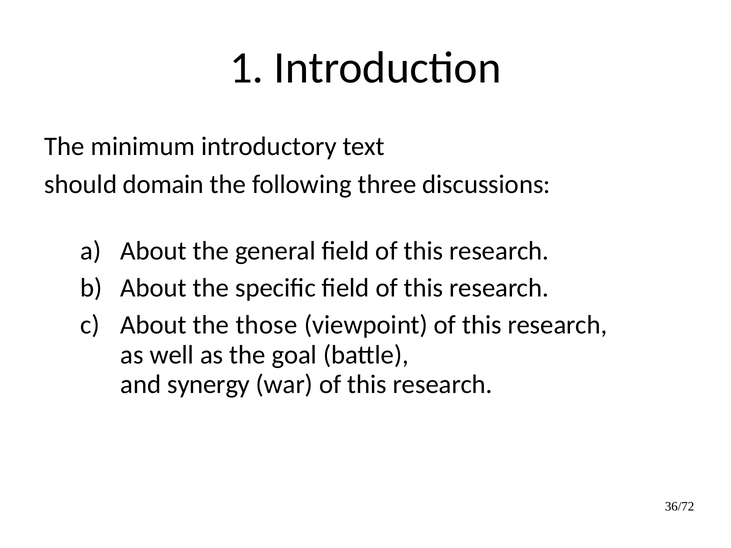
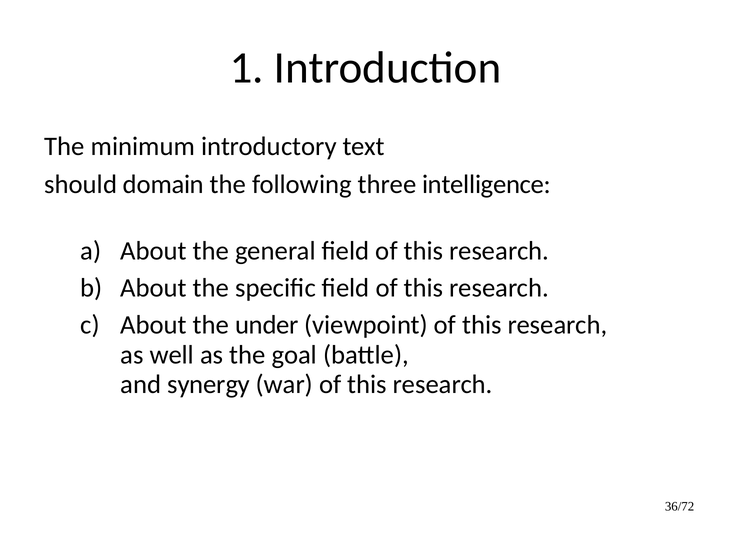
discussions: discussions -> intelligence (487, 185)
those: those -> under (267, 325)
